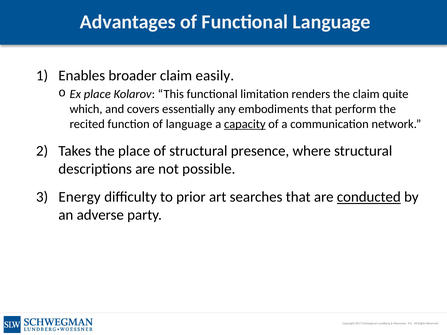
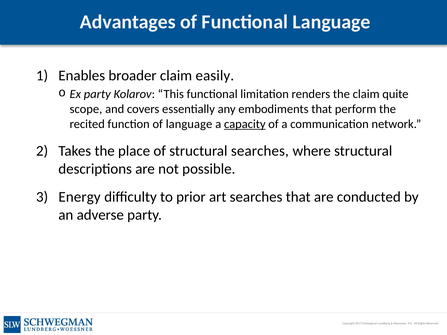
Ex place: place -> party (97, 94)
which: which -> scope (86, 109)
structural presence: presence -> searches (260, 151)
conducted underline: present -> none (369, 197)
